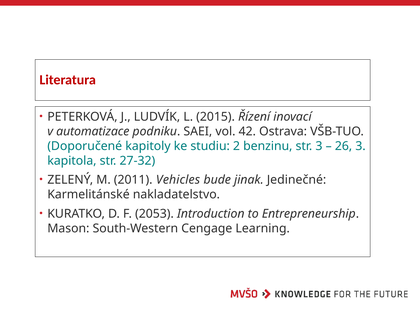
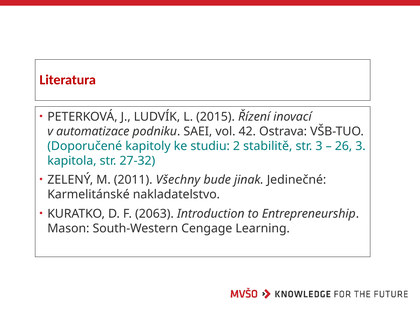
benzinu: benzinu -> stabilitě (268, 146)
Vehicles: Vehicles -> Všechny (178, 180)
2053: 2053 -> 2063 (154, 214)
